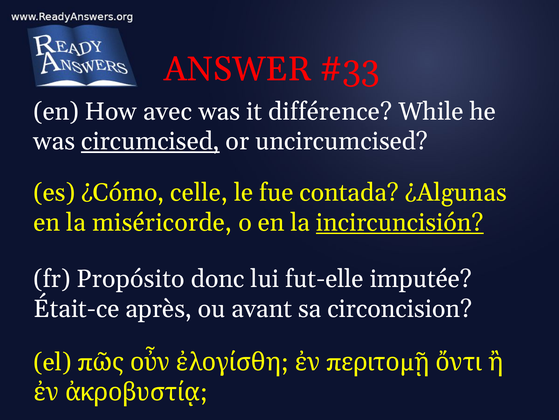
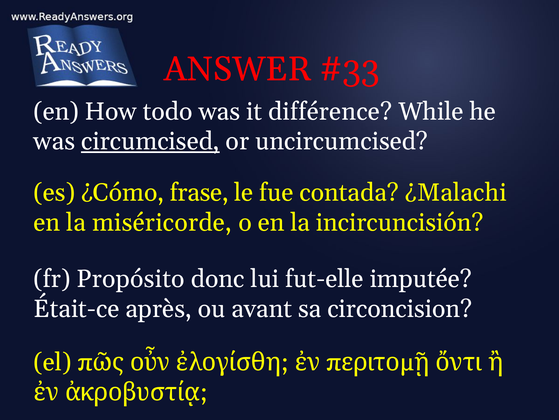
avec: avec -> todo (168, 111)
celle: celle -> frase (199, 192)
¿Algunas: ¿Algunas -> ¿Malachi (456, 192)
incircuncisión underline: present -> none (400, 222)
